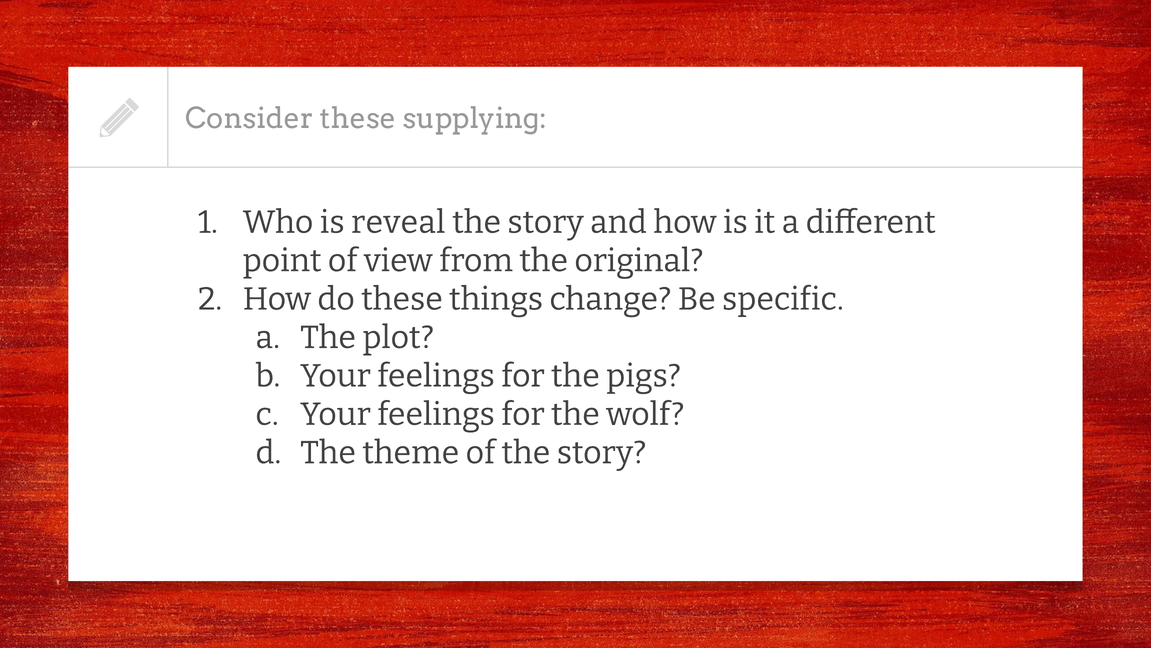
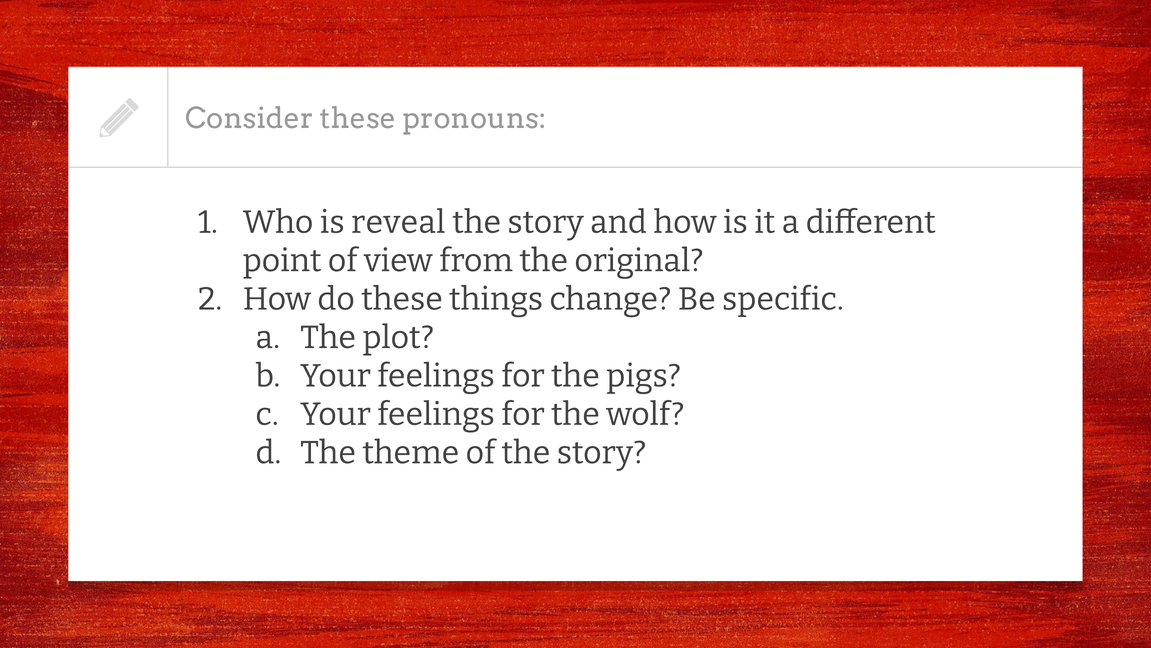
supplying: supplying -> pronouns (475, 119)
